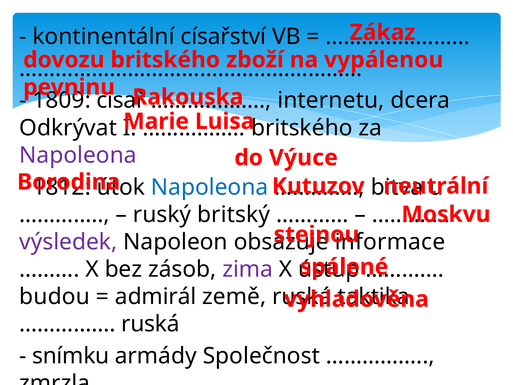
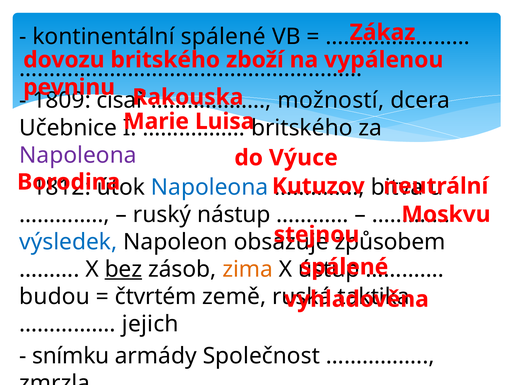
kontinentální císařství: císařství -> spálené (223, 37)
internetu: internetu -> možností (331, 100)
Odkrývat: Odkrývat -> Učebnice (68, 128)
britský: britský -> nástup (234, 214)
výsledek colour: purple -> blue (68, 242)
informace: informace -> způsobem (390, 242)
bez underline: none -> present (123, 269)
zima colour: purple -> orange (248, 269)
admirál: admirál -> čtvrtém (156, 296)
ruská: ruská -> jejich (150, 324)
